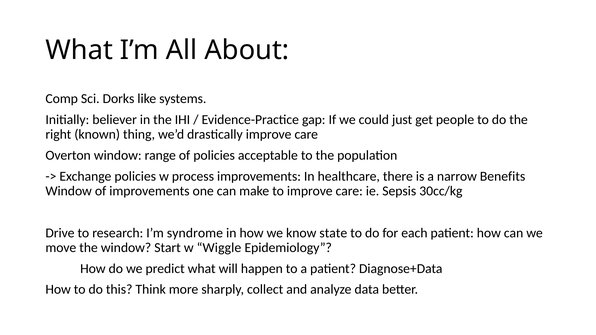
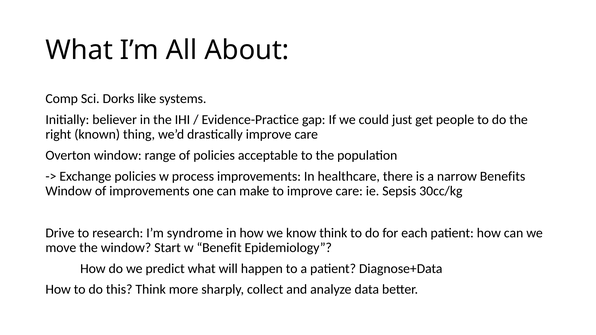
know state: state -> think (333, 233)
Wiggle: Wiggle -> Benefit (219, 248)
